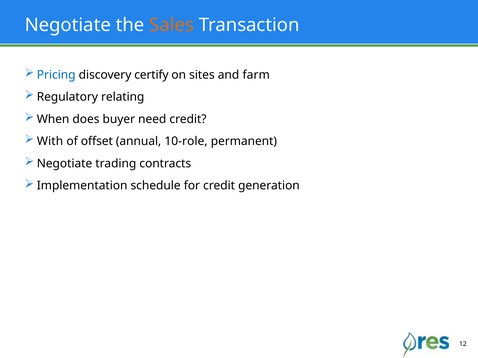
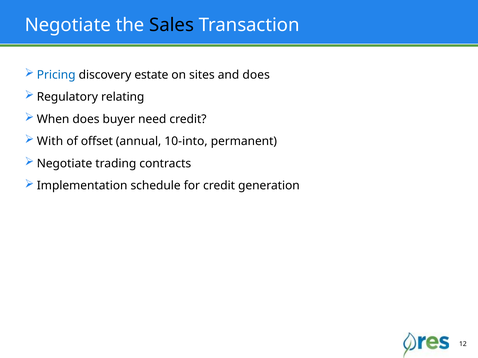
Sales colour: orange -> black (172, 25)
certify: certify -> estate (151, 75)
and farm: farm -> does (256, 75)
10-role: 10-role -> 10-into (186, 142)
